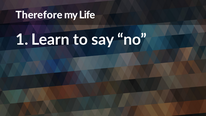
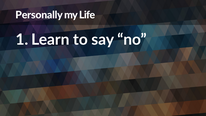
Therefore: Therefore -> Personally (39, 15)
